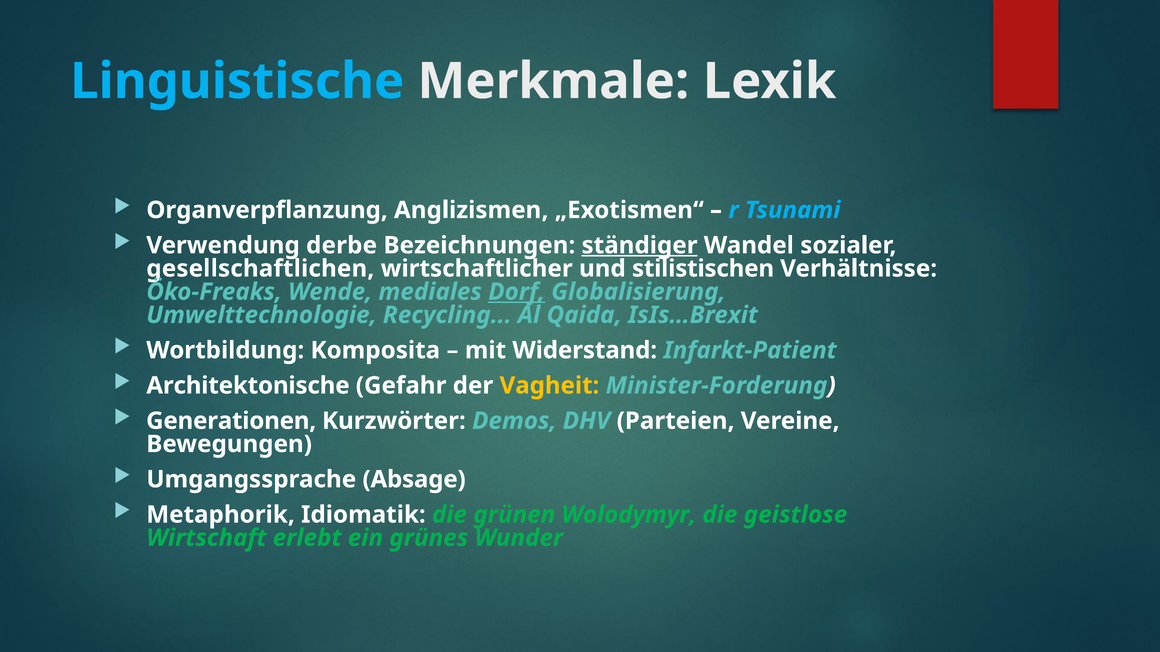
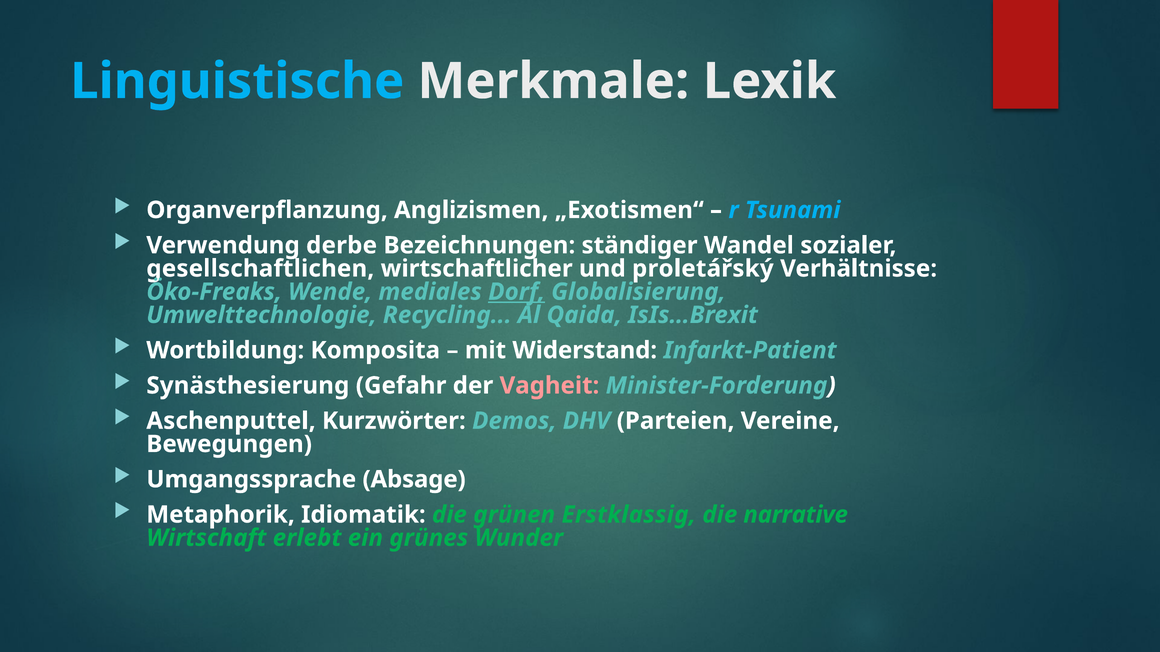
ständiger underline: present -> none (640, 246)
stilistischen: stilistischen -> proletářský (703, 269)
Architektonische: Architektonische -> Synästhesierung (248, 386)
Vagheit colour: yellow -> pink (549, 386)
Generationen: Generationen -> Aschenputtel (231, 421)
Wolodymyr: Wolodymyr -> Erstklassig (629, 515)
geistlose: geistlose -> narrative (796, 515)
